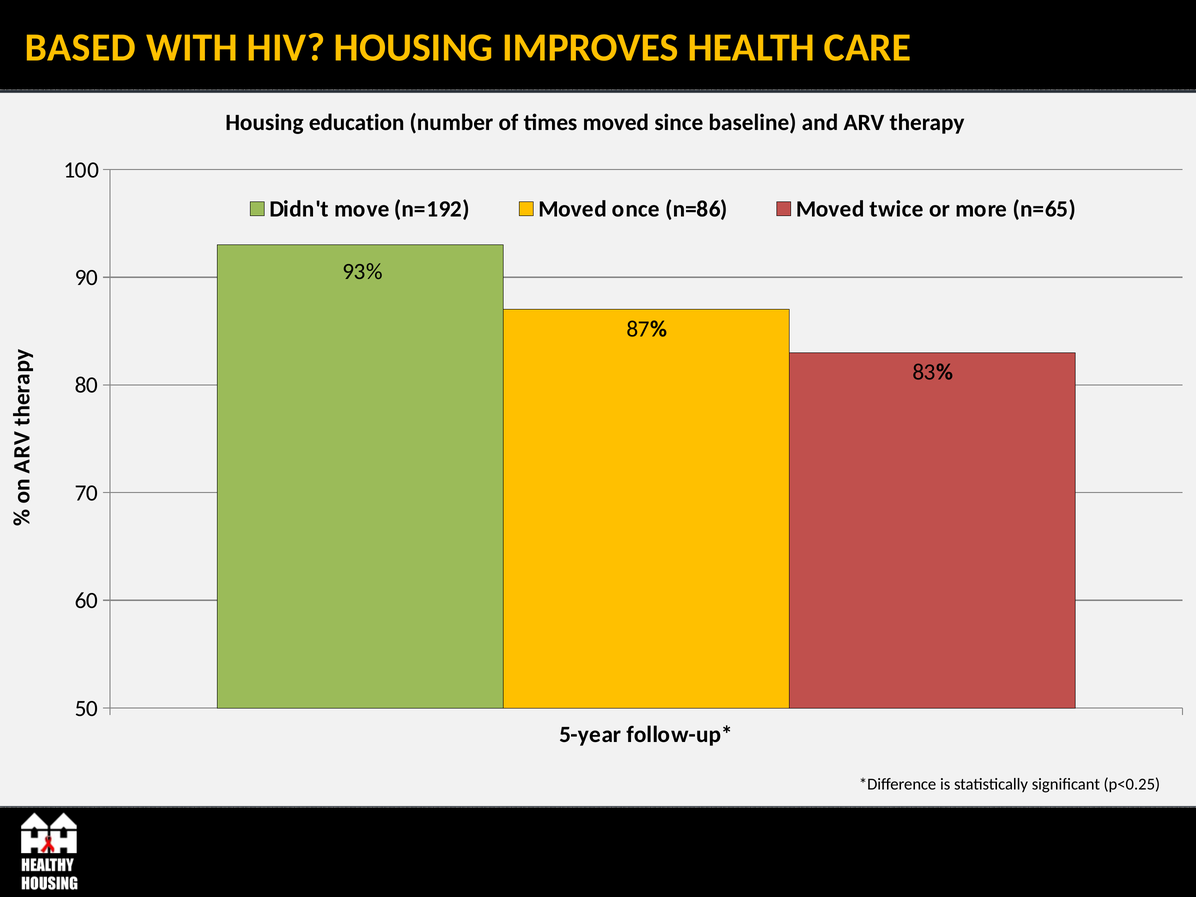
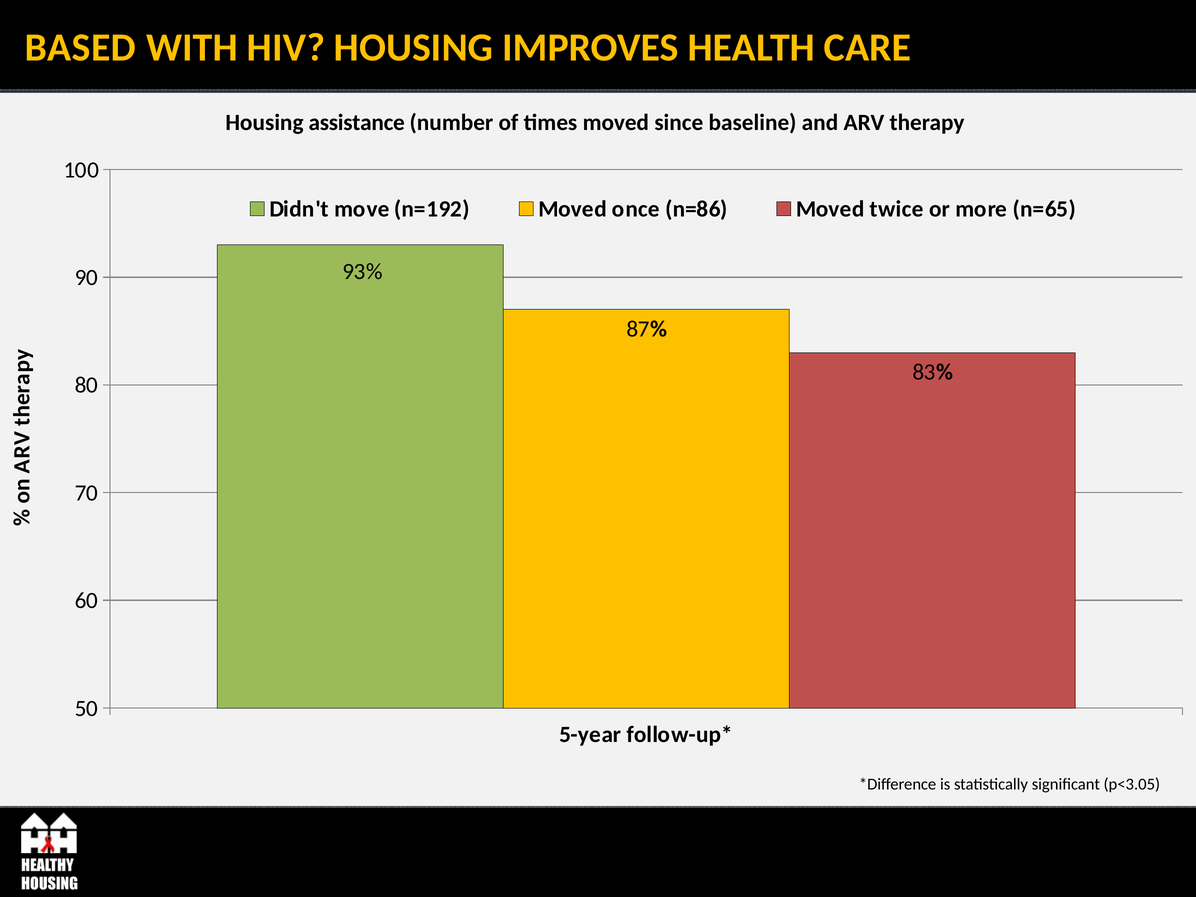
education: education -> assistance (357, 123)
p<0.25: p<0.25 -> p<3.05 (1132, 784)
